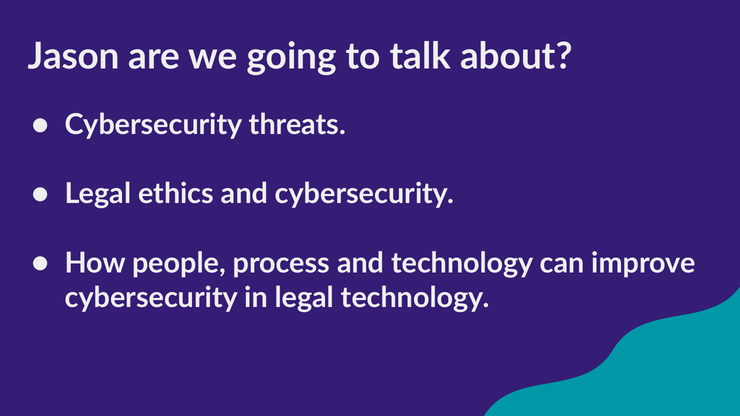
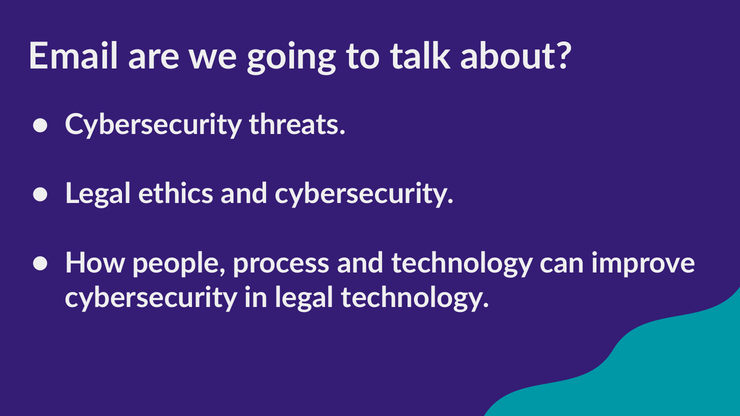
Jason: Jason -> Email (74, 57)
